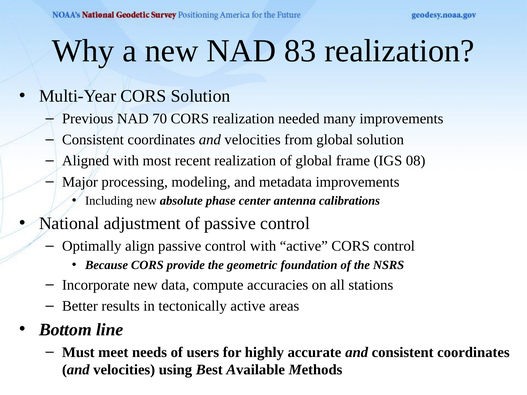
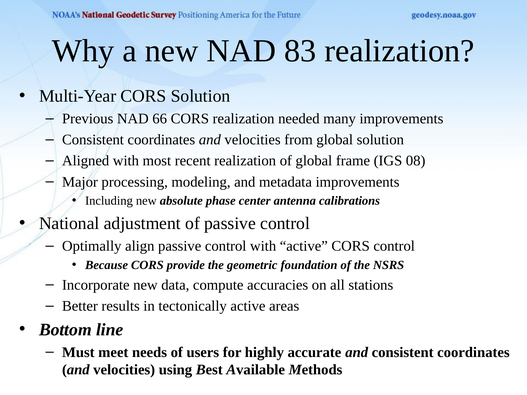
70: 70 -> 66 (160, 119)
